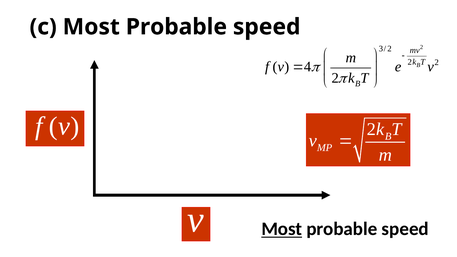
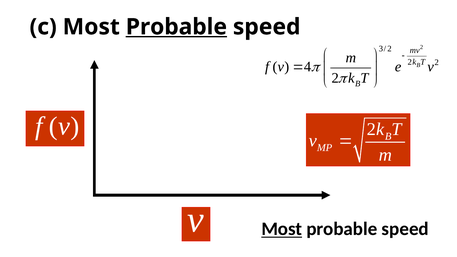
Probable underline: none -> present (176, 27)
